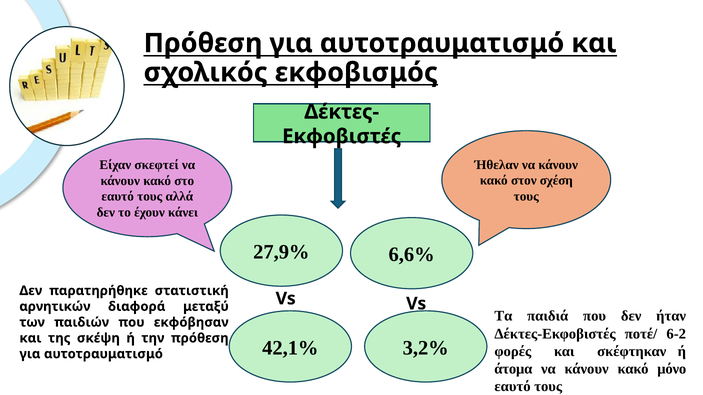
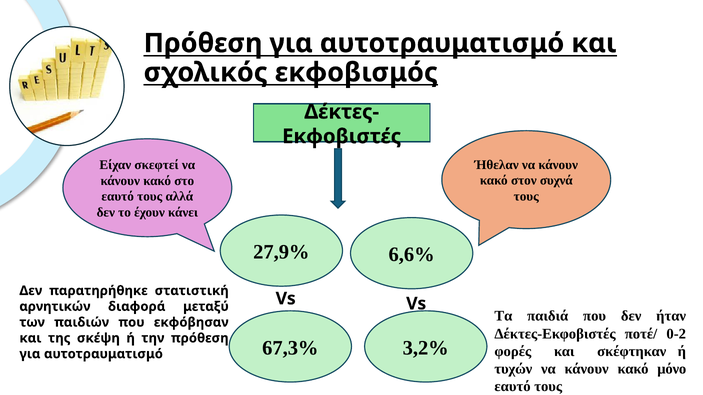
σχέση: σχέση -> συχνά (556, 181)
6-2: 6-2 -> 0-2 (676, 334)
42,1%: 42,1% -> 67,3% (290, 348)
άτομα: άτομα -> τυχών (513, 369)
